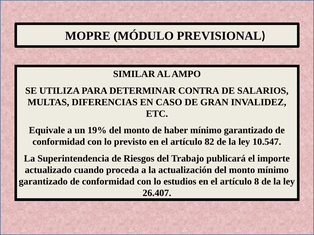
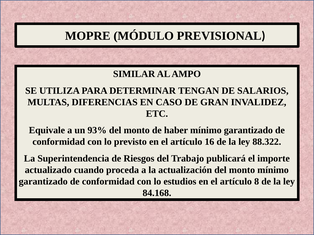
CONTRA: CONTRA -> TENGAN (199, 91)
19%: 19% -> 93% (97, 131)
82: 82 -> 16 (209, 142)
10.547: 10.547 -> 88.322 (267, 142)
26.407: 26.407 -> 84.168 (157, 193)
